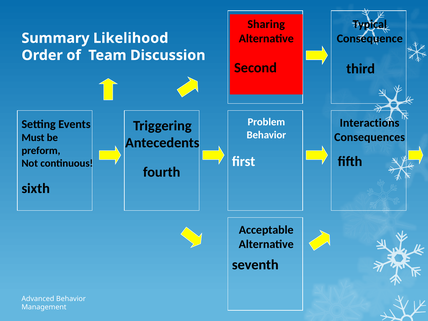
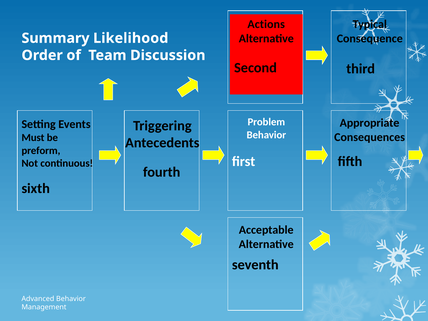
Sharing: Sharing -> Actions (266, 24)
Interactions: Interactions -> Appropriate (370, 123)
